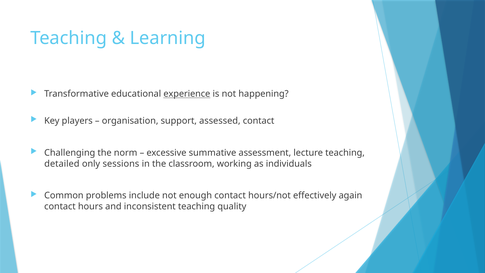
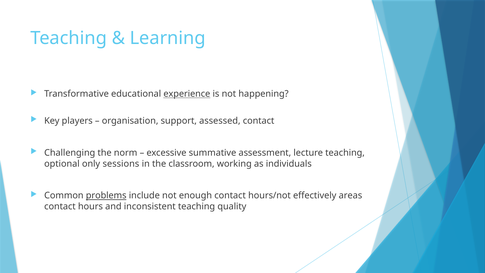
detailed: detailed -> optional (62, 164)
problems underline: none -> present (106, 196)
again: again -> areas (350, 196)
